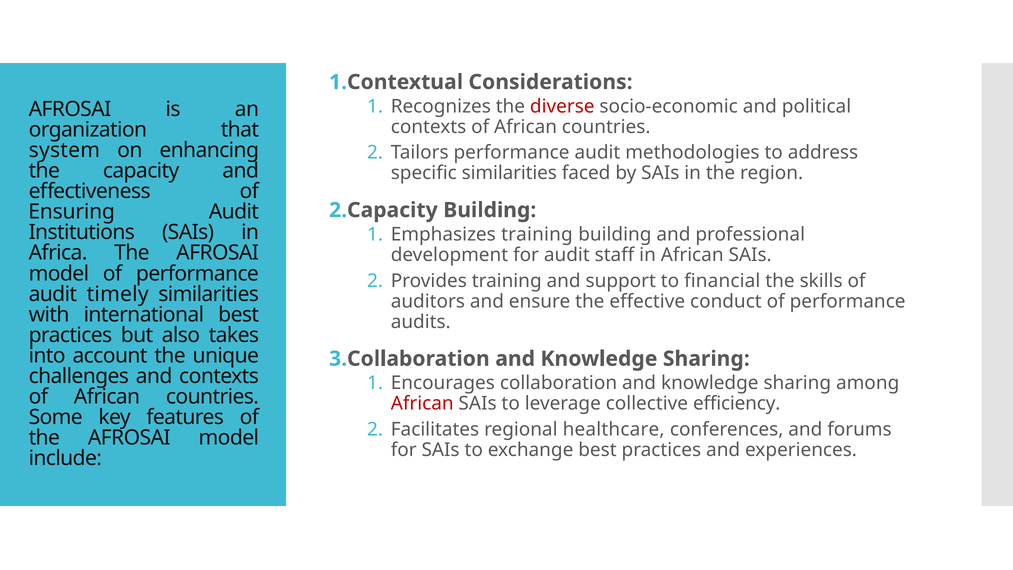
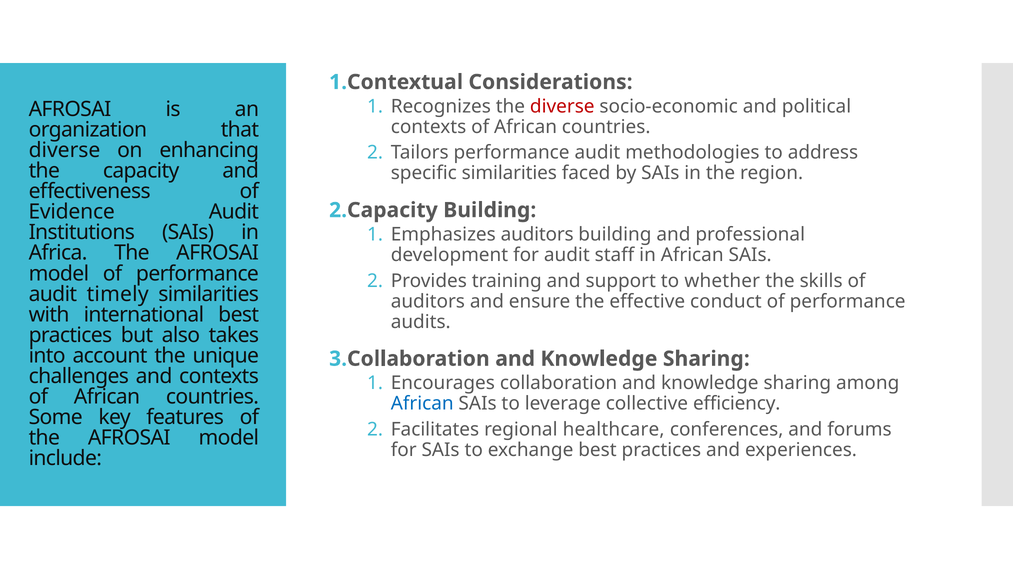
system: system -> diverse (64, 150)
Ensuring: Ensuring -> Evidence (72, 212)
Emphasizes training: training -> auditors (537, 234)
financial: financial -> whether (722, 281)
African colour: red -> blue (422, 403)
